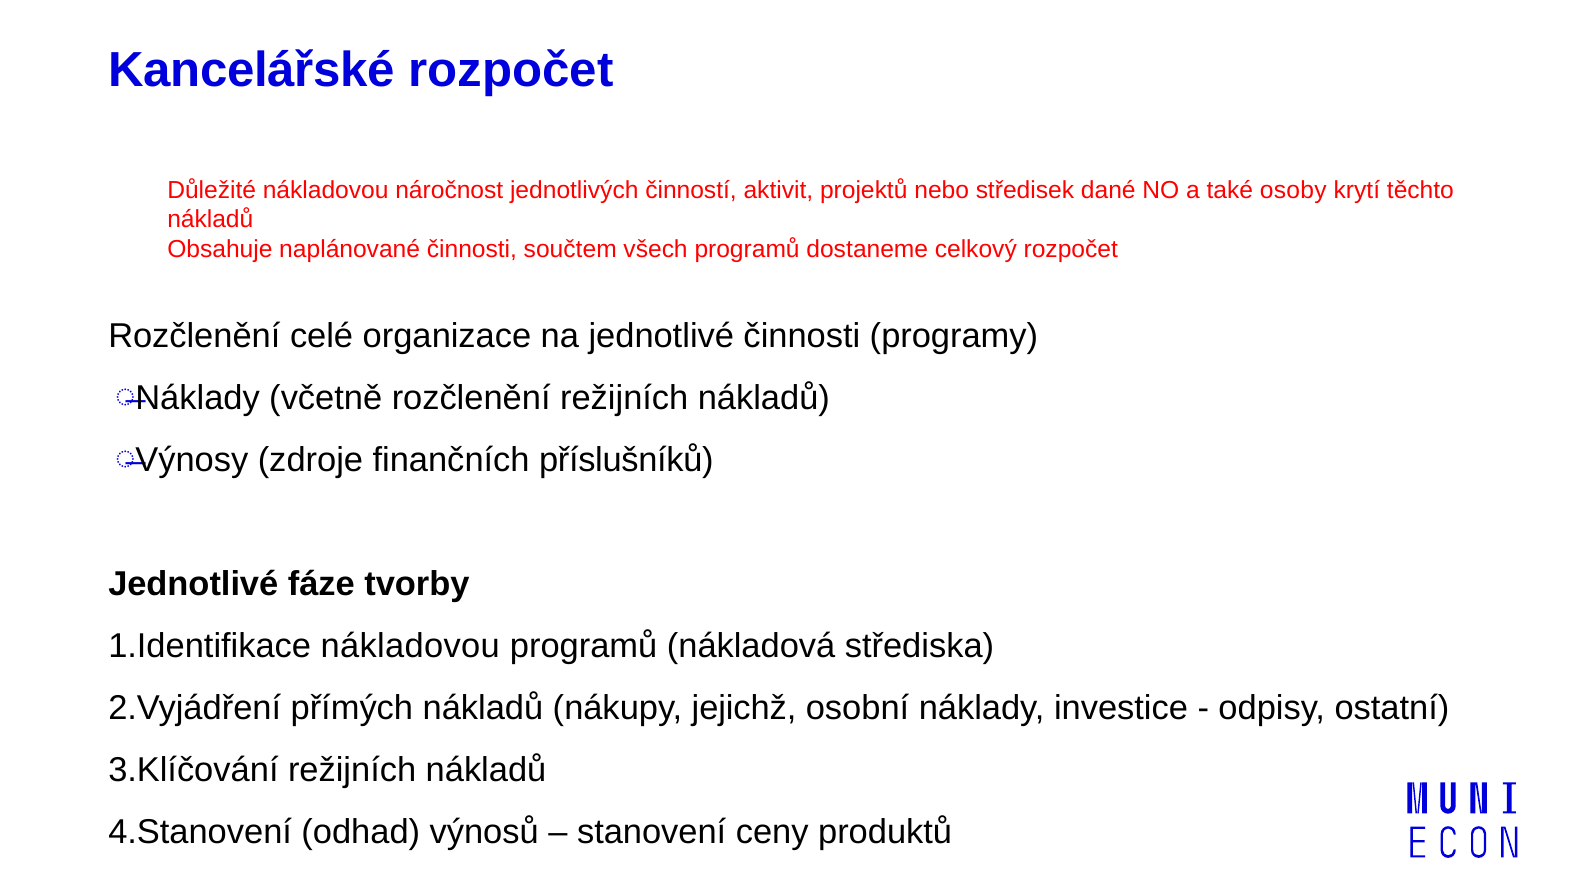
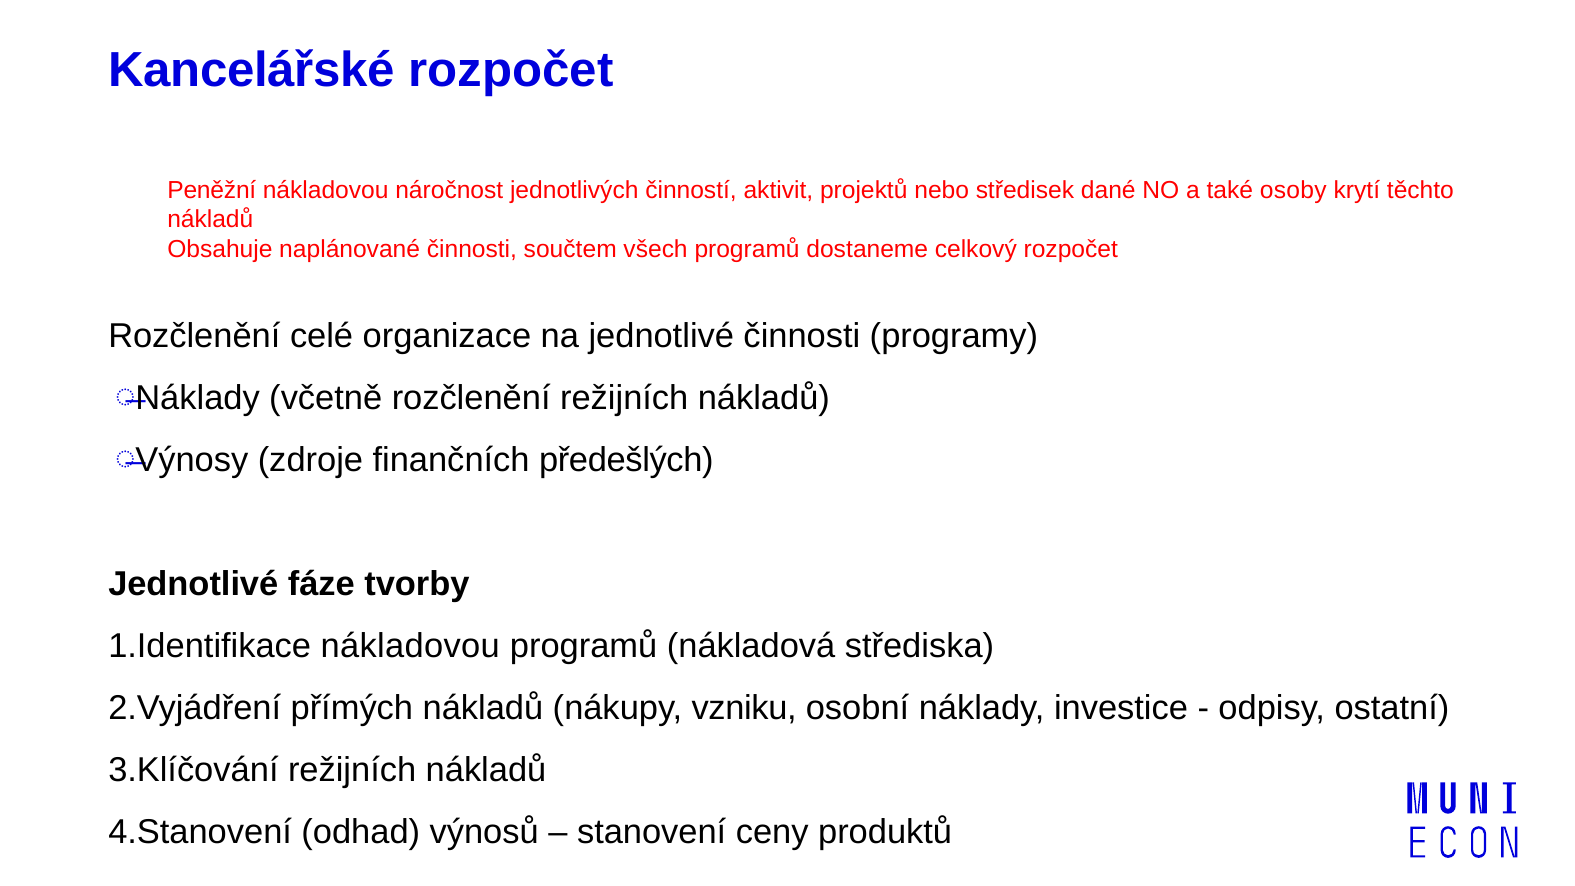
Důležité: Důležité -> Peněžní (212, 190)
příslušníků: příslušníků -> předešlých (626, 460)
jejichž: jejichž -> vzniku (744, 708)
